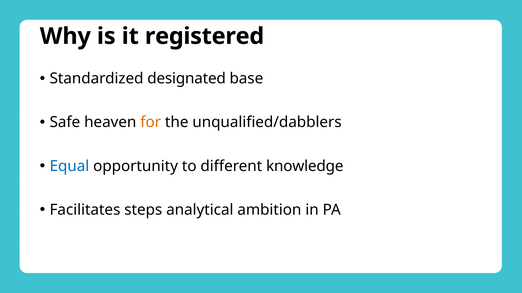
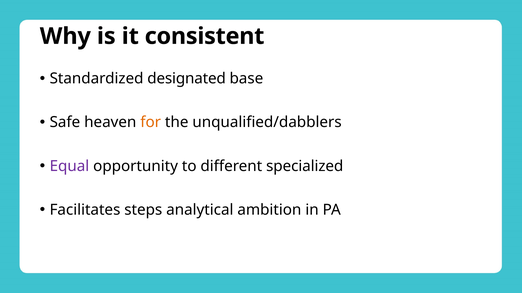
registered: registered -> consistent (205, 36)
Equal colour: blue -> purple (69, 166)
knowledge: knowledge -> specialized (305, 166)
